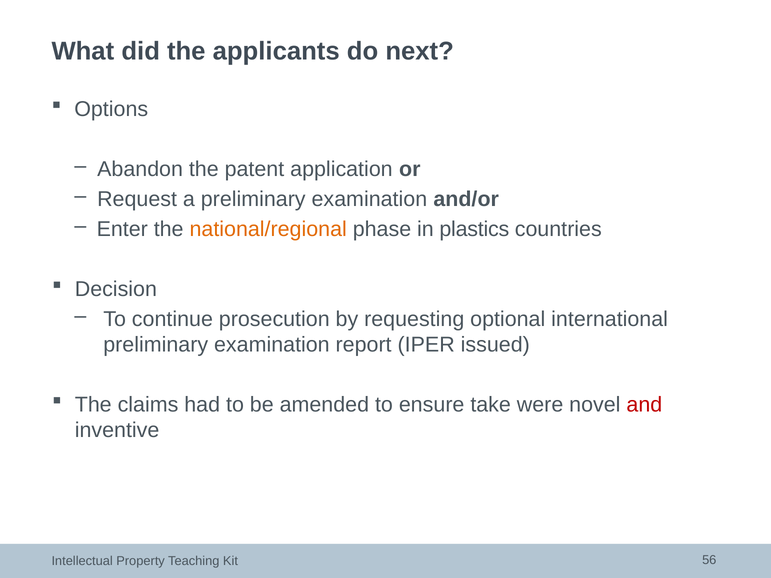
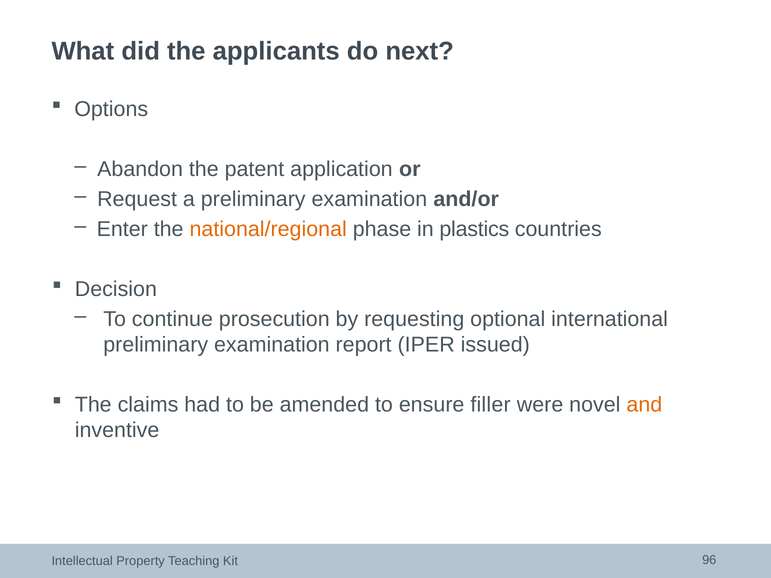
take: take -> filler (491, 405)
and colour: red -> orange (644, 405)
56: 56 -> 96 (709, 560)
